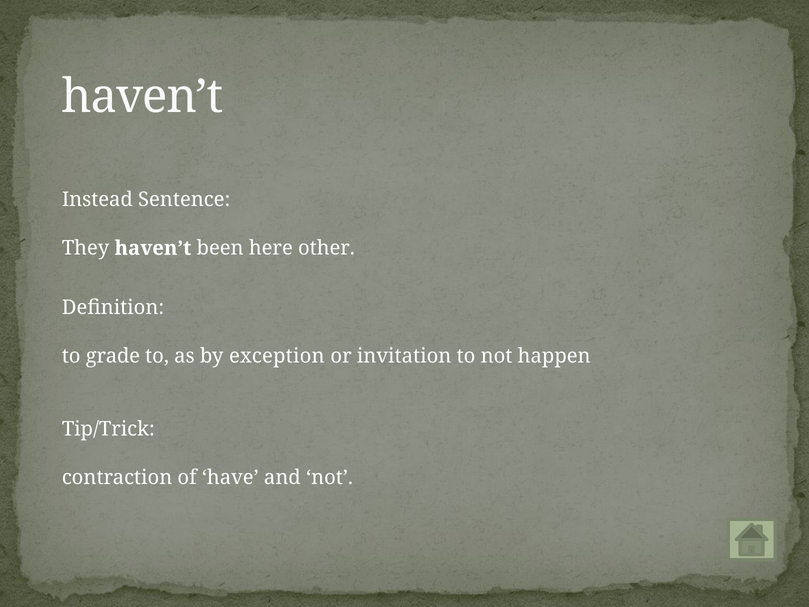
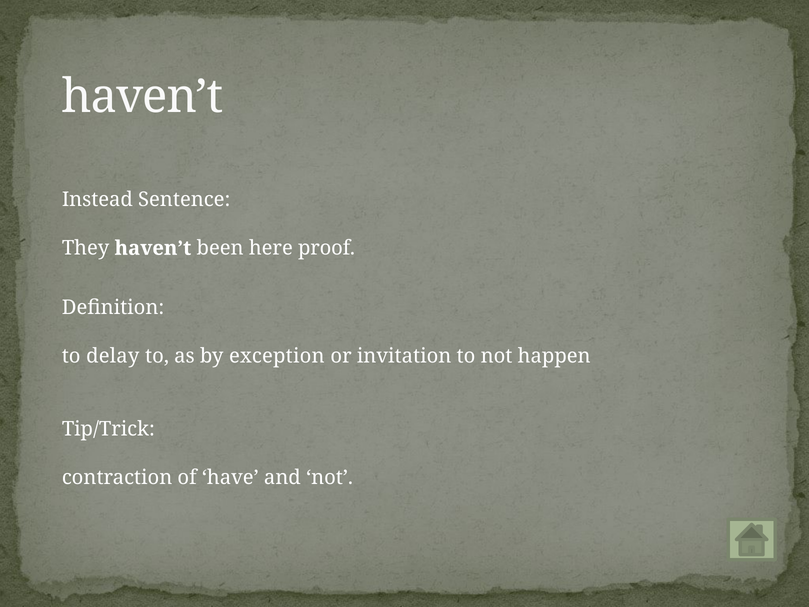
other: other -> proof (327, 248)
grade: grade -> delay (113, 356)
